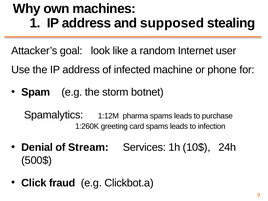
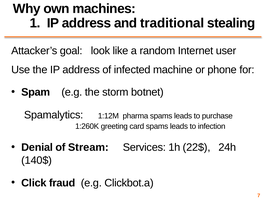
supposed: supposed -> traditional (172, 23)
10$: 10$ -> 22$ (197, 147)
500$: 500$ -> 140$ (37, 160)
